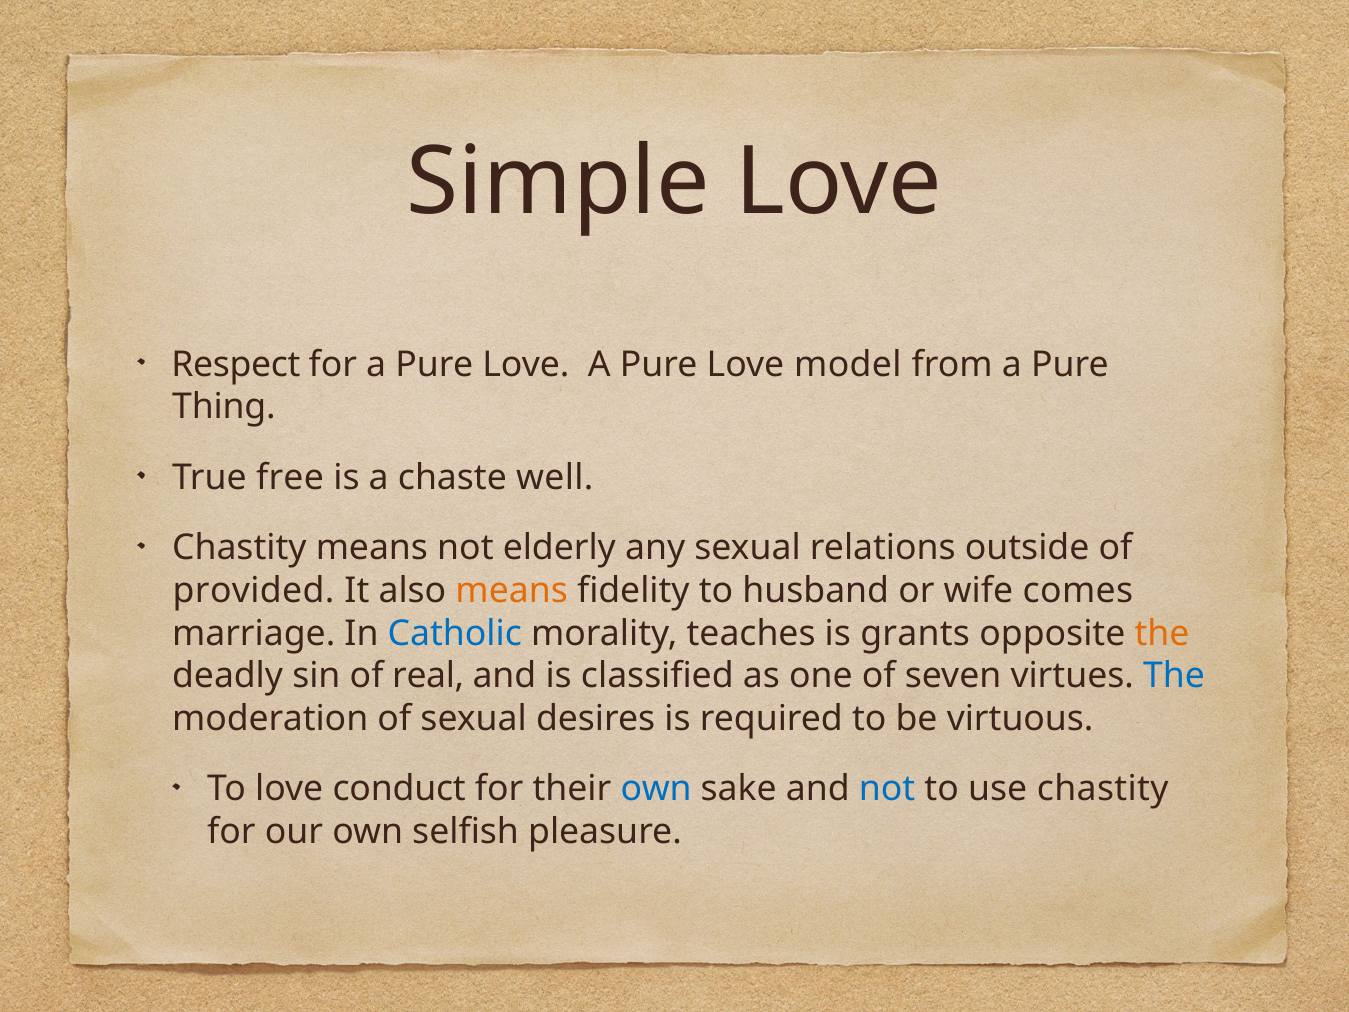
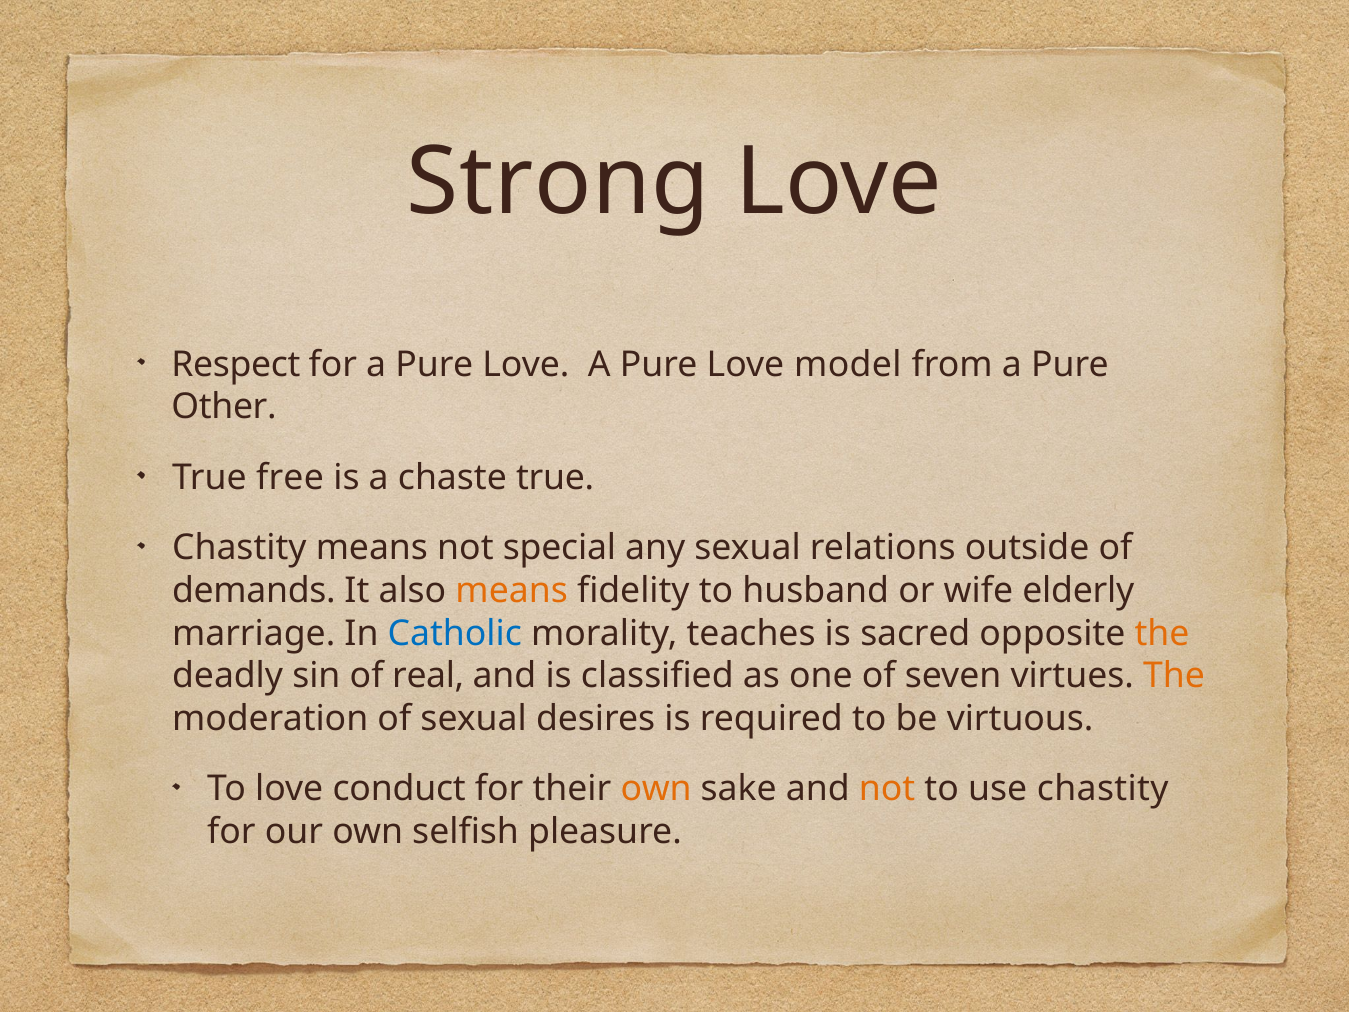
Simple: Simple -> Strong (558, 182)
Thing: Thing -> Other (224, 407)
chaste well: well -> true (555, 477)
elderly: elderly -> special (559, 548)
provided: provided -> demands (254, 590)
comes: comes -> elderly (1078, 590)
grants: grants -> sacred (915, 633)
The colour: blue -> orange (1174, 676)
own colour: blue -> orange (656, 789)
not colour: blue -> orange (887, 789)
